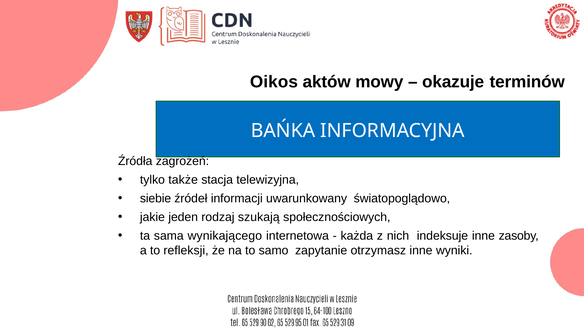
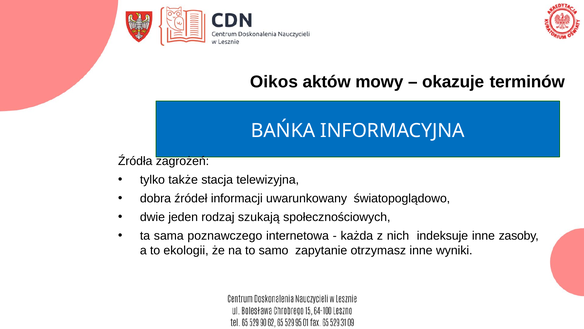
siebie: siebie -> dobra (155, 198)
jakie: jakie -> dwie (152, 217)
wynikającego: wynikającego -> poznawczego (225, 236)
refleksji: refleksji -> ekologii (186, 250)
